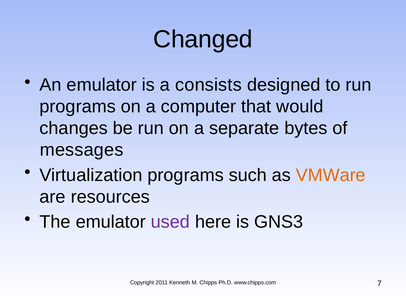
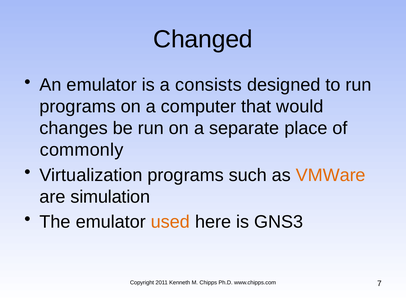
bytes: bytes -> place (306, 128)
messages: messages -> commonly (82, 150)
resources: resources -> simulation (110, 197)
used colour: purple -> orange (170, 222)
